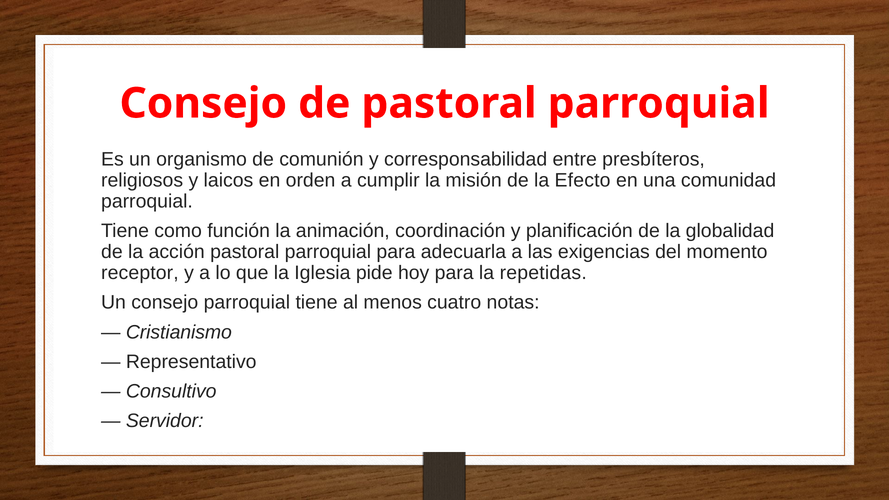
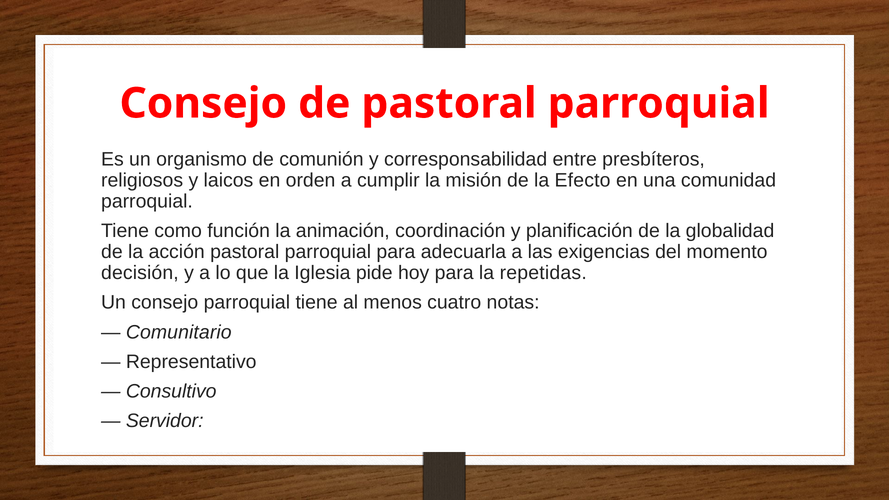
receptor: receptor -> decisión (140, 273)
Cristianismo: Cristianismo -> Comunitario (179, 332)
